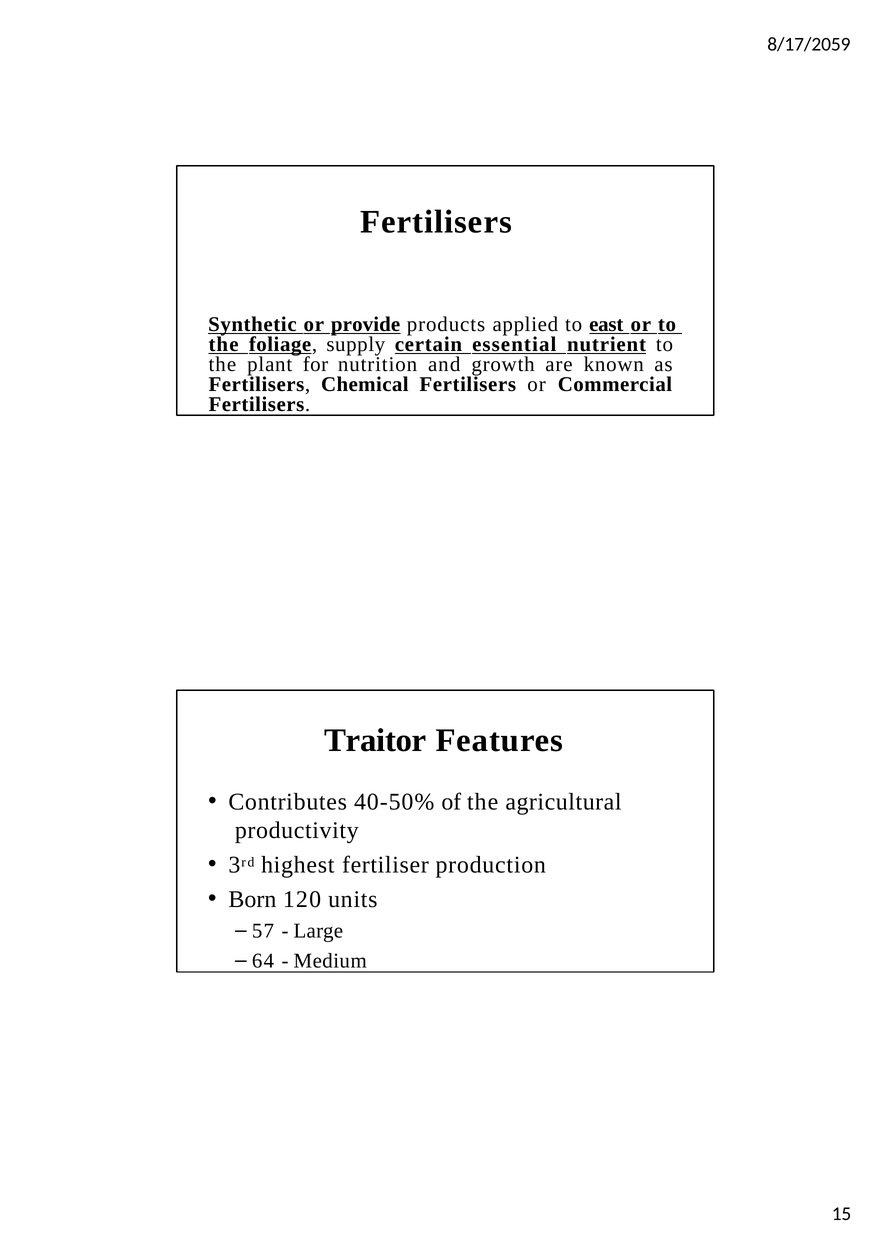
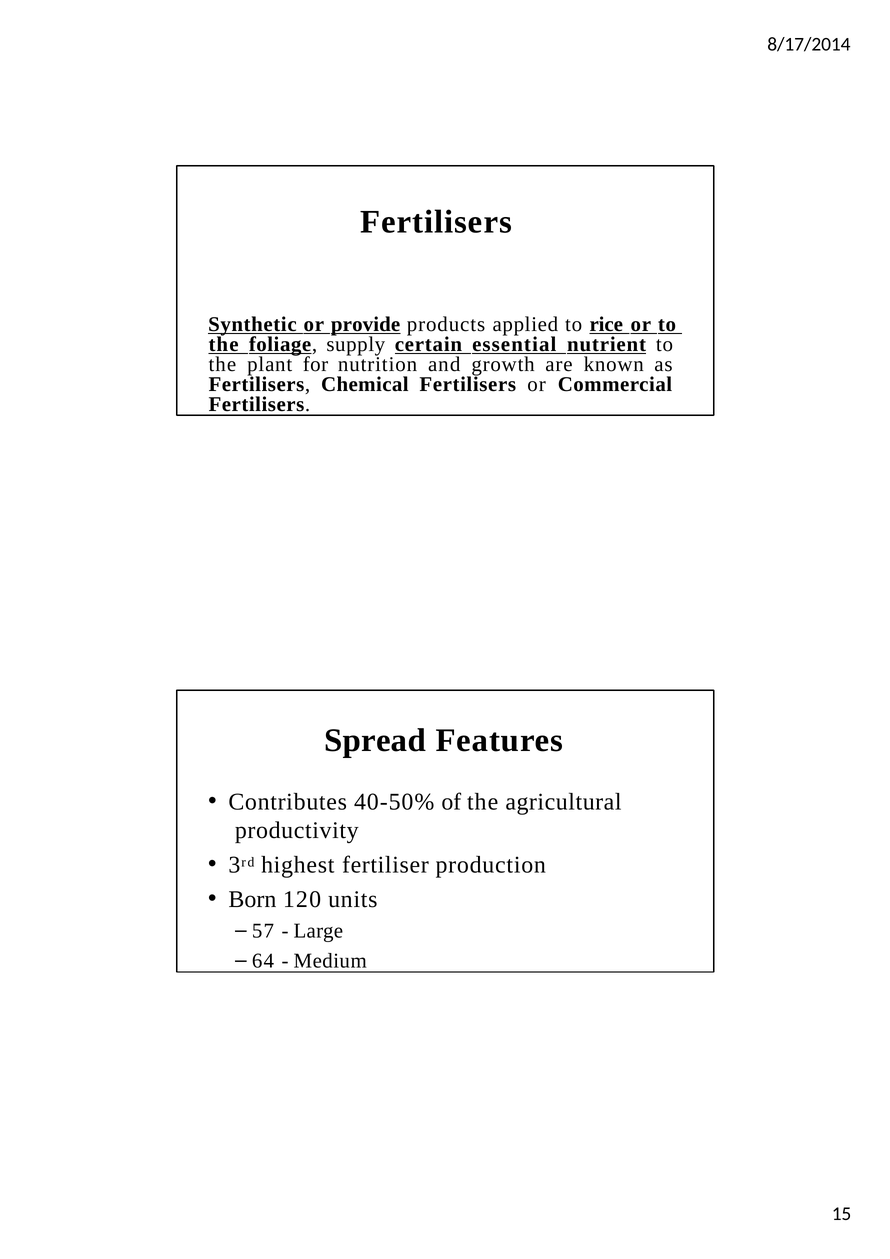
8/17/2059: 8/17/2059 -> 8/17/2014 (809, 45)
east: east -> rice (606, 324)
Traitor: Traitor -> Spread (375, 741)
